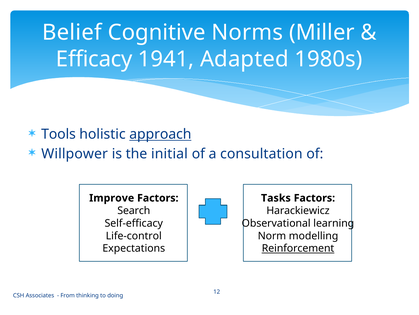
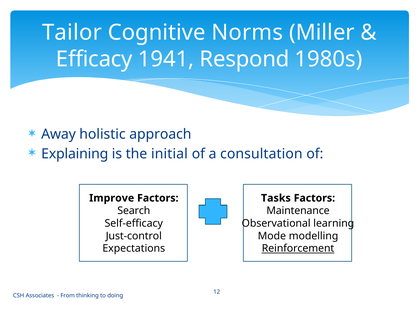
Belief: Belief -> Tailor (72, 32)
Adapted: Adapted -> Respond (245, 59)
Tools: Tools -> Away (59, 134)
approach underline: present -> none (160, 134)
Willpower: Willpower -> Explaining (75, 154)
Harackiewicz: Harackiewicz -> Maintenance (298, 210)
Life-control: Life-control -> Just-control (134, 235)
Norm: Norm -> Mode (272, 235)
